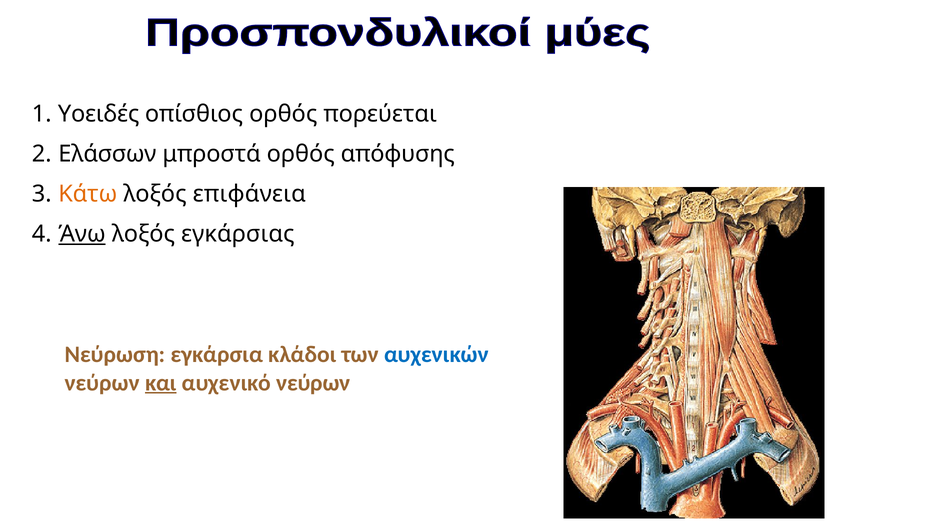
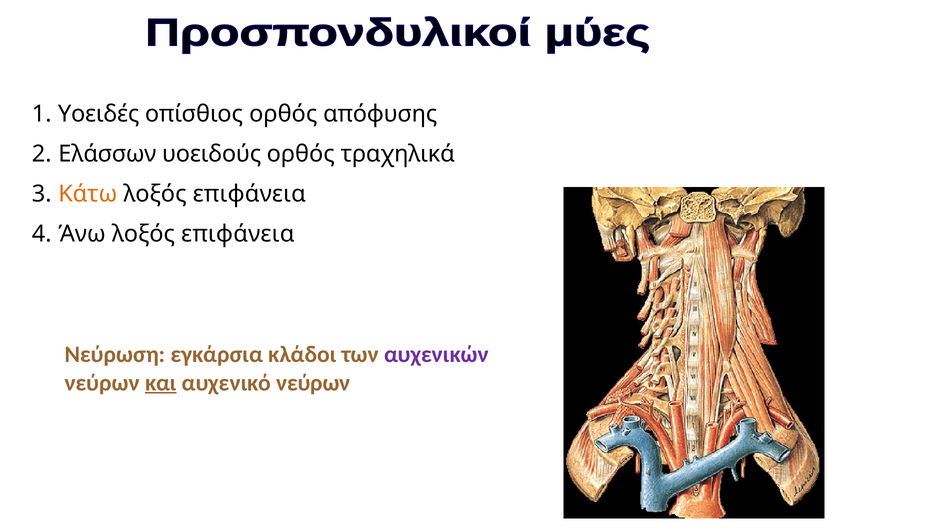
πορεύεται: πορεύεται -> απόφυσης (380, 114)
μπροστά: μπροστά -> υοειδούς (212, 154)
απόφυσης: απόφυσης -> τραχηλικά (398, 154)
Άνω underline: present -> none (82, 234)
εγκάρσιας: εγκάρσιας -> επιφάνεια (238, 234)
αυχενικών colour: blue -> purple (436, 354)
